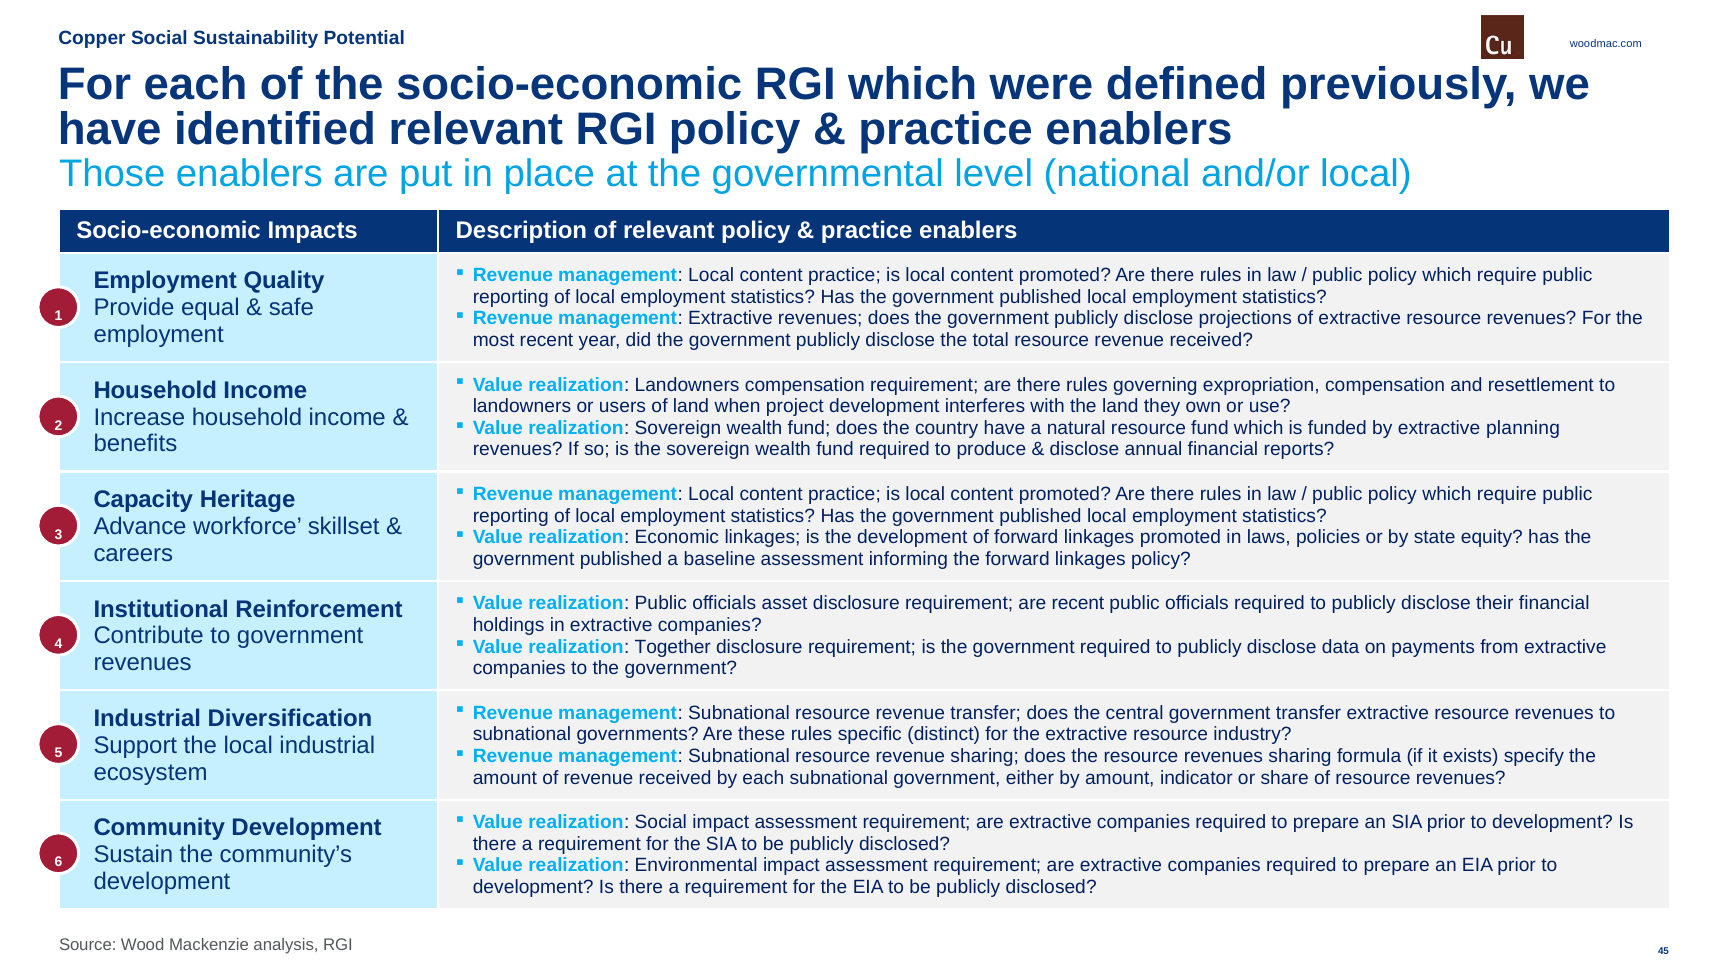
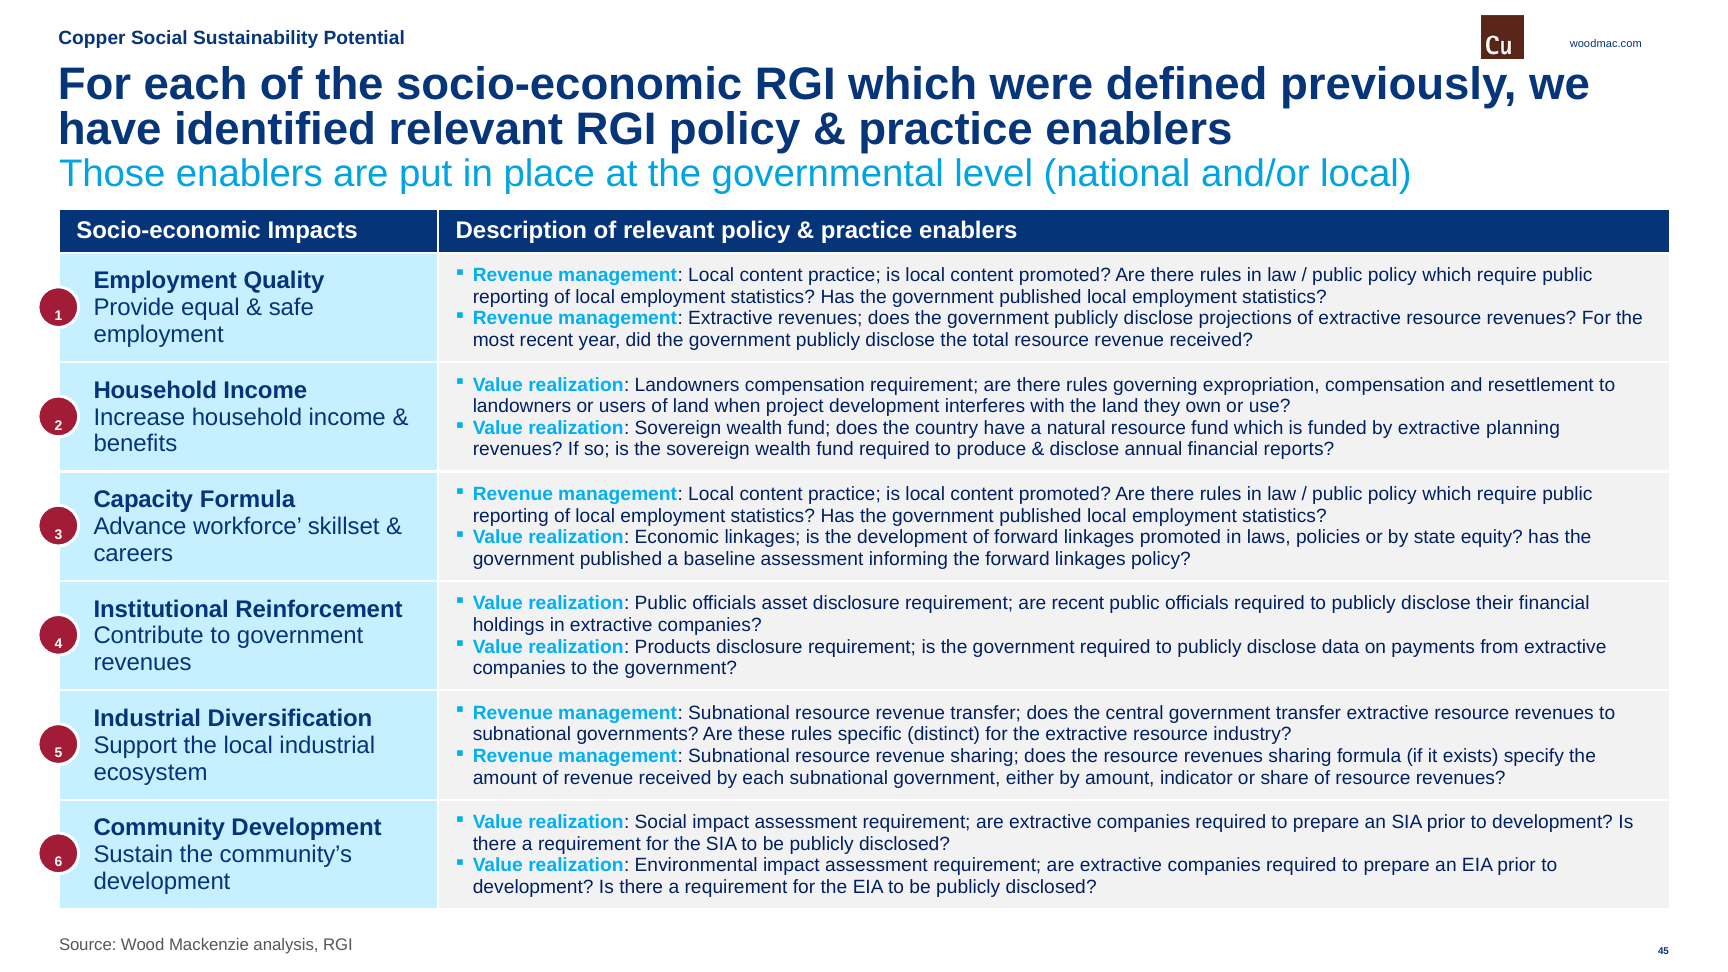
Capacity Heritage: Heritage -> Formula (248, 500)
Together: Together -> Products (673, 647)
